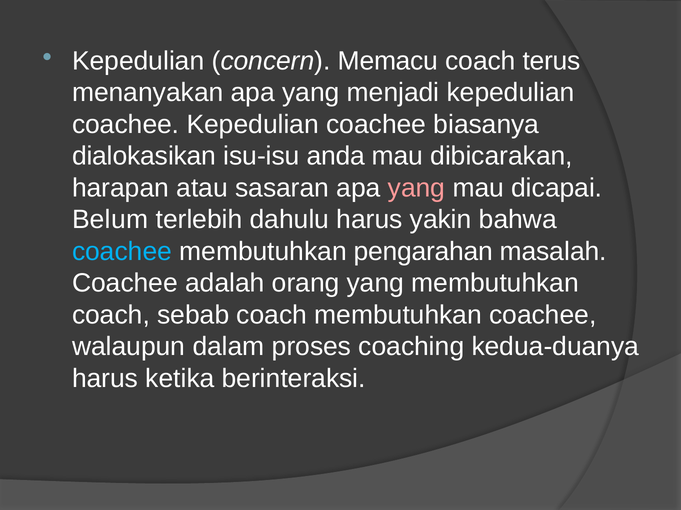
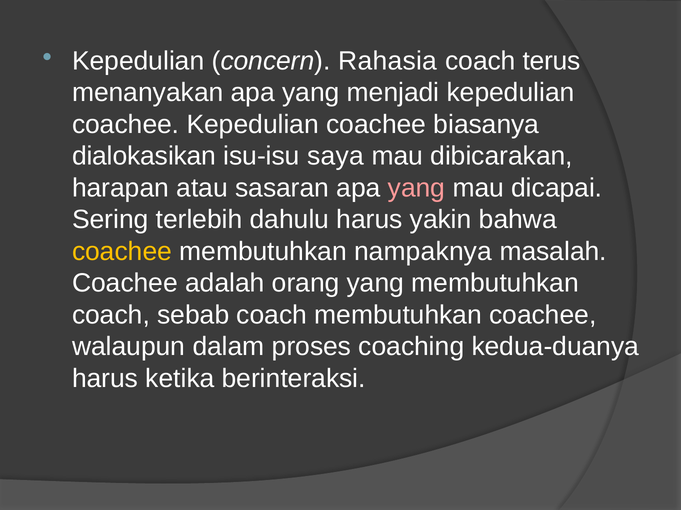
Memacu: Memacu -> Rahasia (388, 61)
anda: anda -> saya (336, 156)
Belum: Belum -> Sering (110, 220)
coachee colour: light blue -> yellow (122, 252)
pengarahan: pengarahan -> nampaknya (423, 252)
